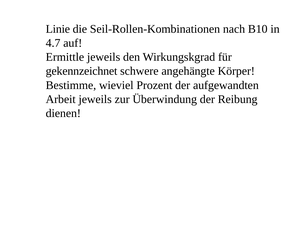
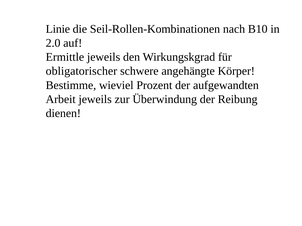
4.7: 4.7 -> 2.0 (53, 43)
gekennzeichnet: gekennzeichnet -> obligatorischer (81, 71)
